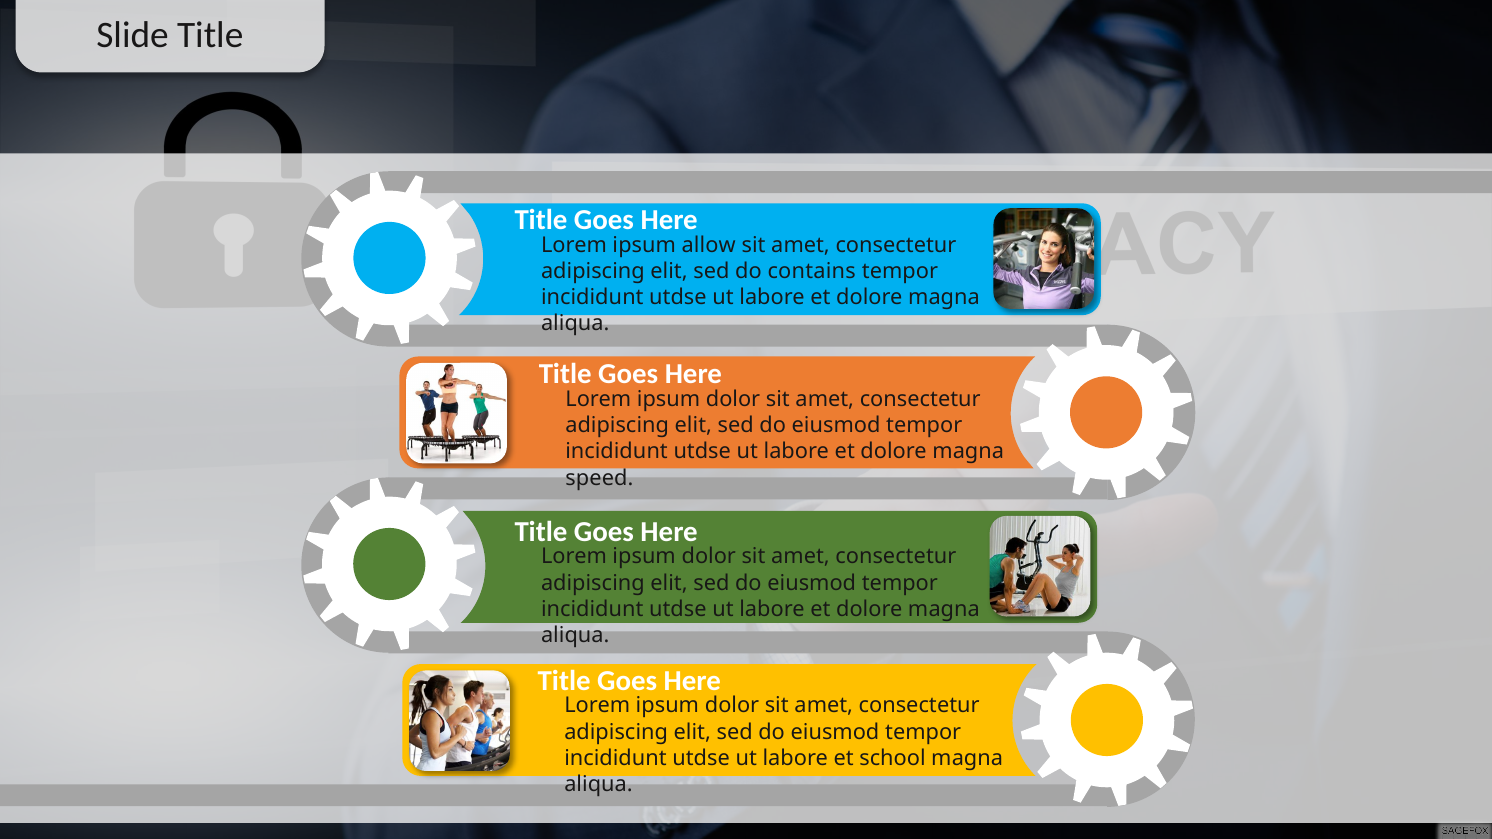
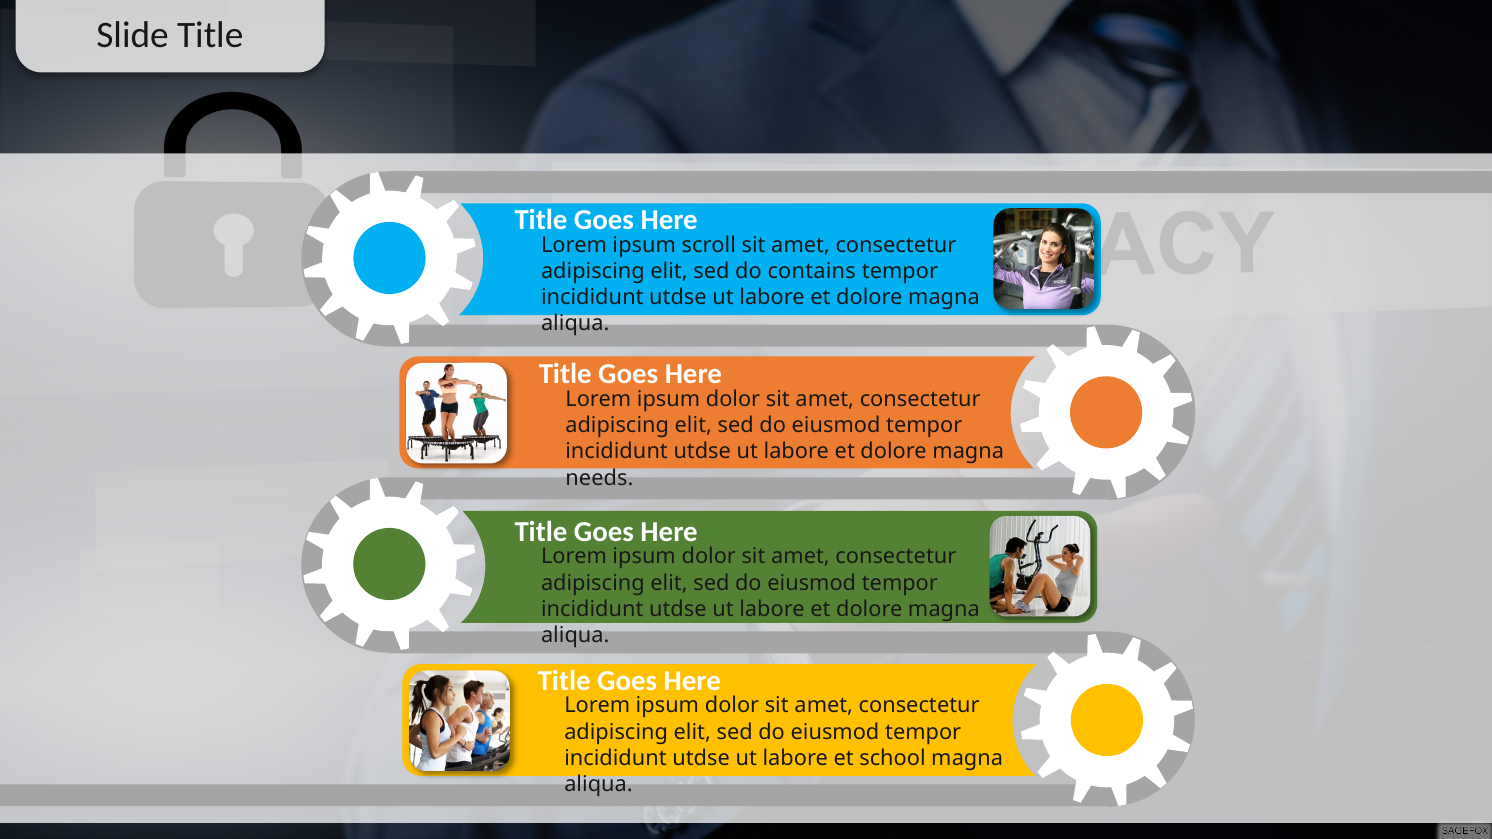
allow: allow -> scroll (709, 245)
speed: speed -> needs (599, 478)
